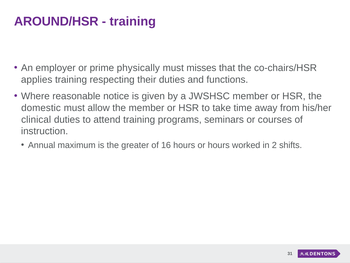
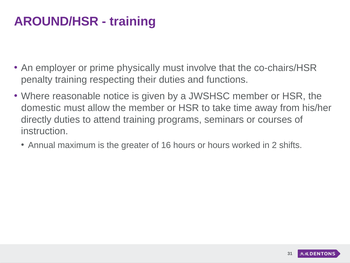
misses: misses -> involve (201, 68)
applies: applies -> penalty (37, 79)
clinical: clinical -> directly (36, 119)
